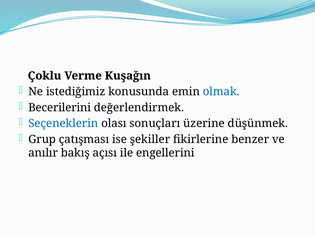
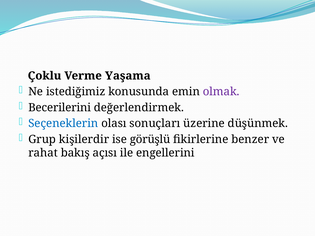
Kuşağın: Kuşağın -> Yaşama (128, 76)
olmak colour: blue -> purple (221, 92)
çatışması: çatışması -> kişilerdir (84, 139)
şekiller: şekiller -> görüşlü (150, 139)
anılır: anılır -> rahat (43, 153)
